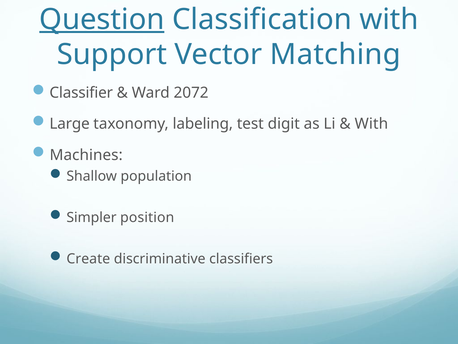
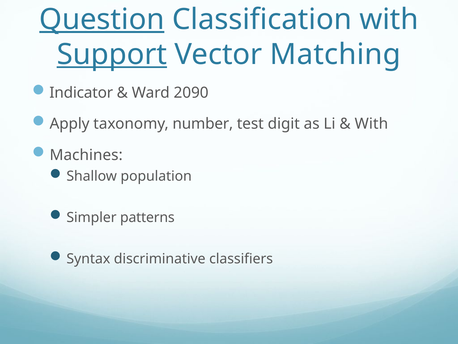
Support underline: none -> present (112, 55)
Classifier: Classifier -> Indicator (81, 93)
2072: 2072 -> 2090 (191, 93)
Large: Large -> Apply (70, 124)
labeling: labeling -> number (203, 124)
position: position -> patterns (147, 217)
Create: Create -> Syntax (88, 258)
